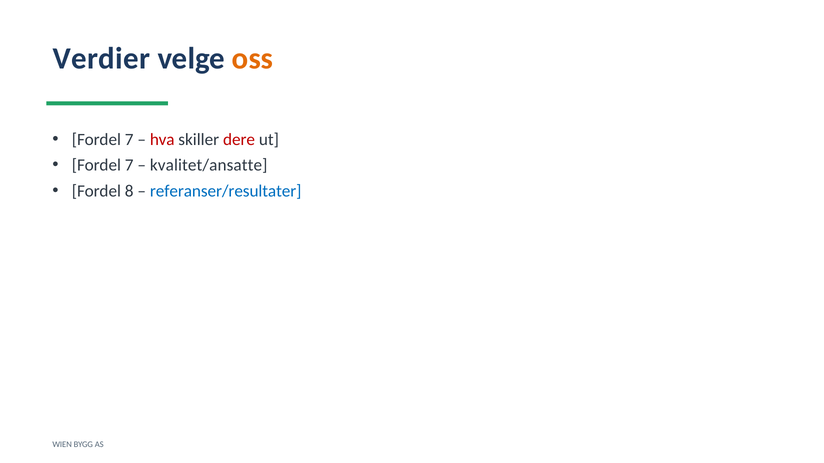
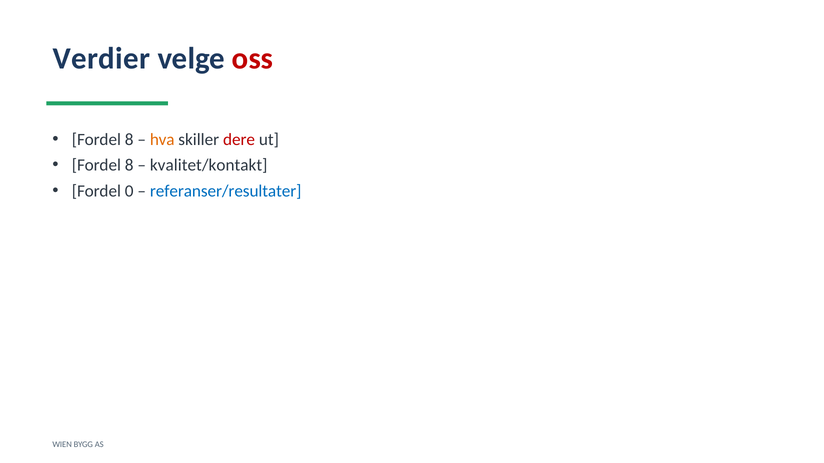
oss colour: orange -> red (253, 59)
7: 7 -> 8 (129, 140)
hva colour: red -> orange (162, 140)
7: 7 -> 8 (129, 165)
kvalitet/ansatte: kvalitet/ansatte -> kvalitet/kontakt (209, 165)
8: 8 -> 0 (129, 191)
